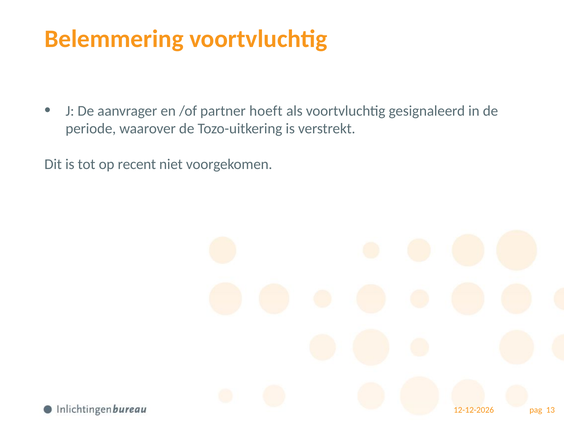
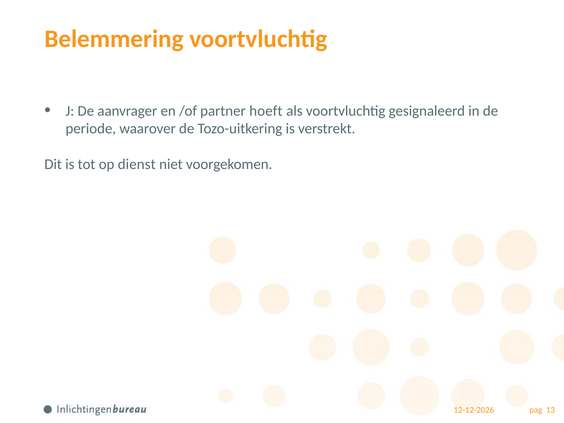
recent: recent -> dienst (137, 164)
